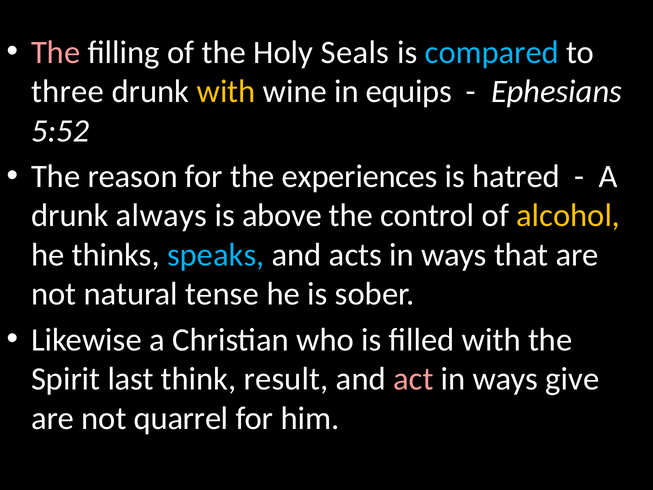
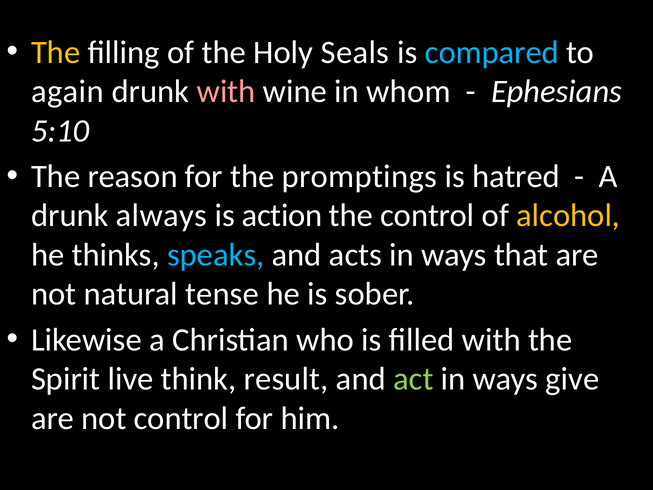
The colour: pink -> yellow (56, 52)
three: three -> again (68, 92)
with colour: yellow -> pink (226, 92)
equips: equips -> whom (409, 92)
5:52: 5:52 -> 5:10 (60, 131)
experiences: experiences -> promptings (359, 176)
above: above -> action (282, 216)
last: last -> live (131, 379)
act colour: pink -> light green (413, 379)
not quarrel: quarrel -> control (181, 418)
